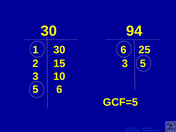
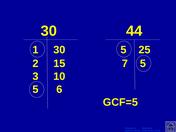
94: 94 -> 44 (134, 31)
30 6: 6 -> 5 (124, 50)
15 3: 3 -> 7 (125, 64)
